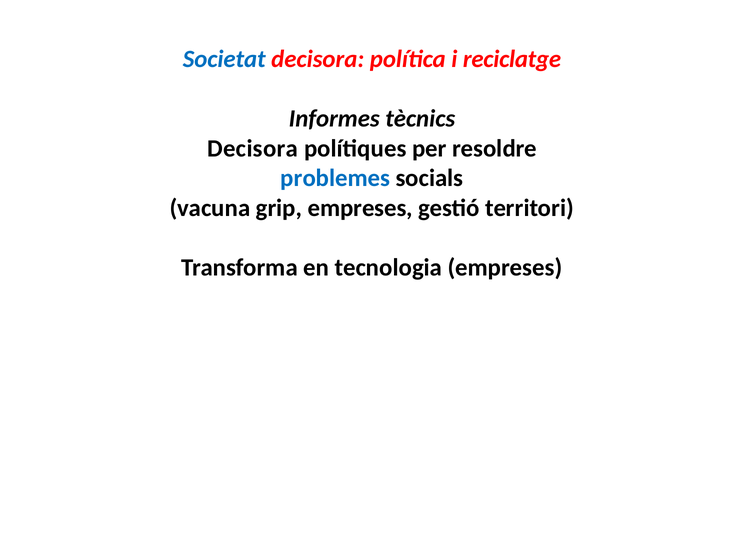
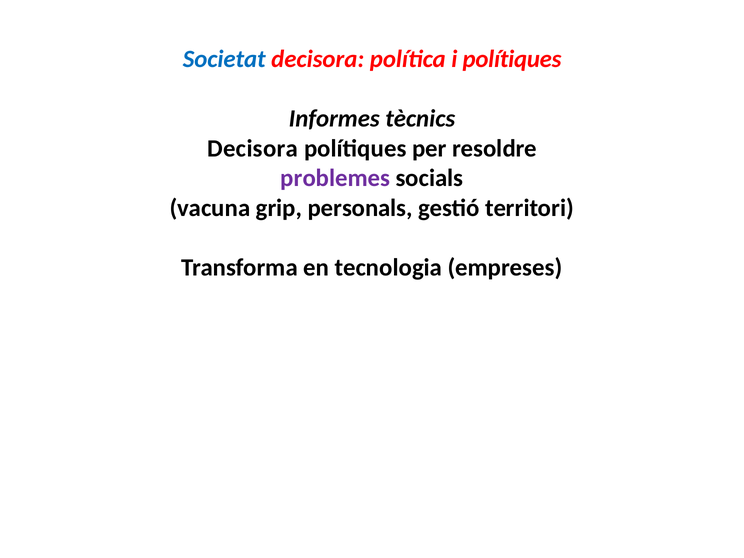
i reciclatge: reciclatge -> polítiques (512, 59)
problemes colour: blue -> purple (335, 178)
grip empreses: empreses -> personals (360, 208)
